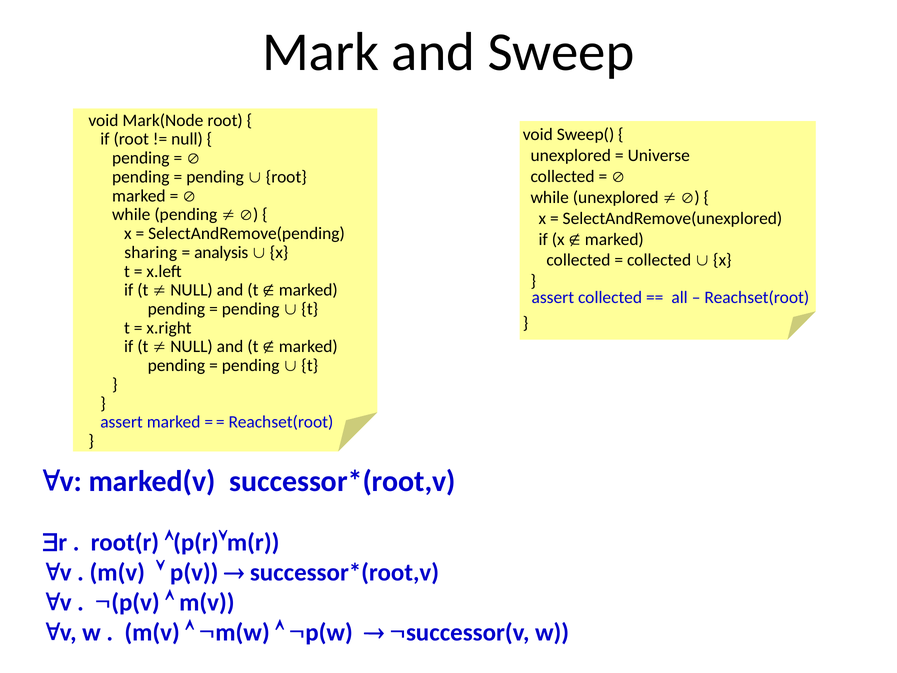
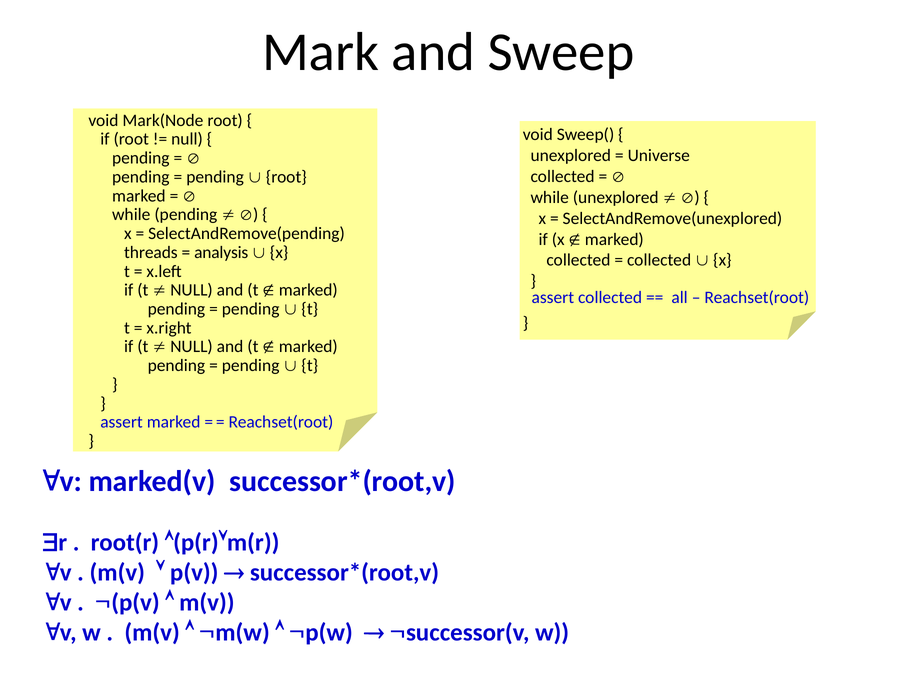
sharing: sharing -> threads (151, 252)
